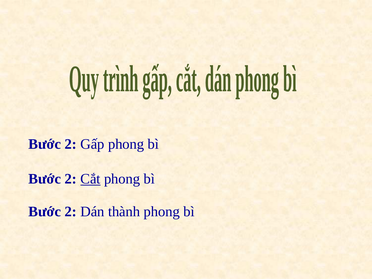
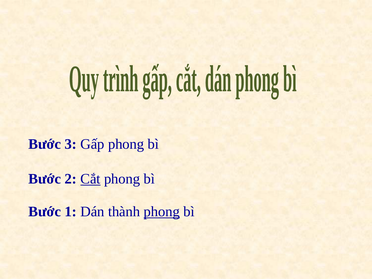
2: 2 -> 3 (71, 144)
2: 2 -> 1 (71, 212)
phong underline: none -> present (162, 212)
